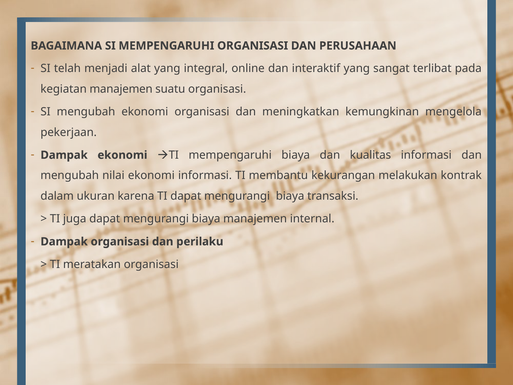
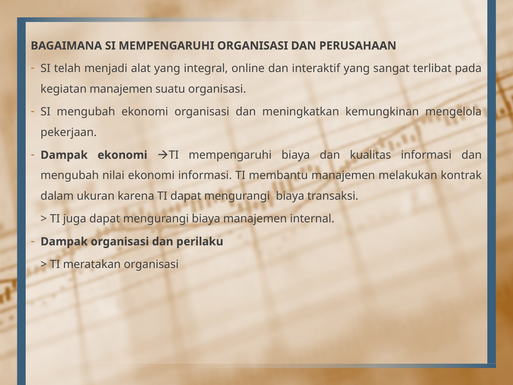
membantu kekurangan: kekurangan -> manajemen (343, 175)
